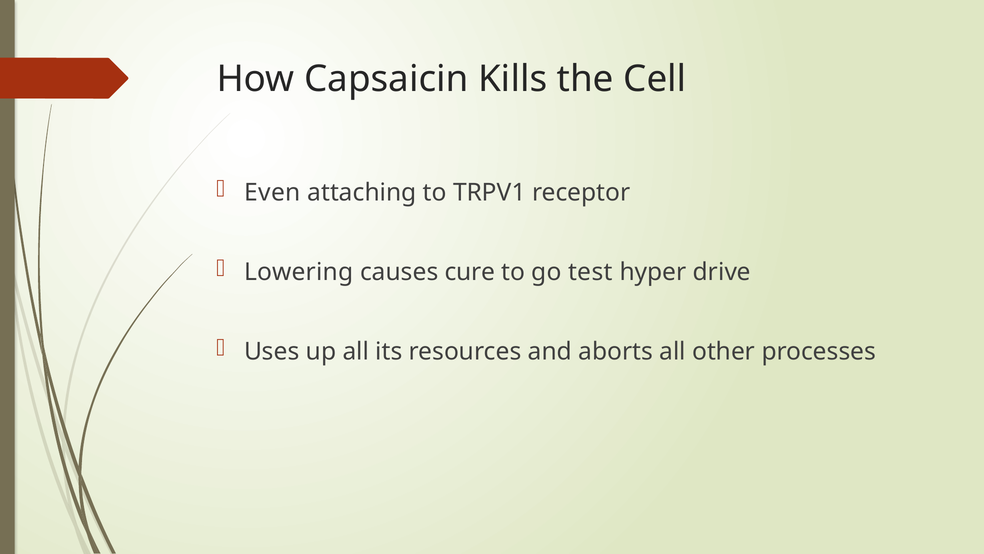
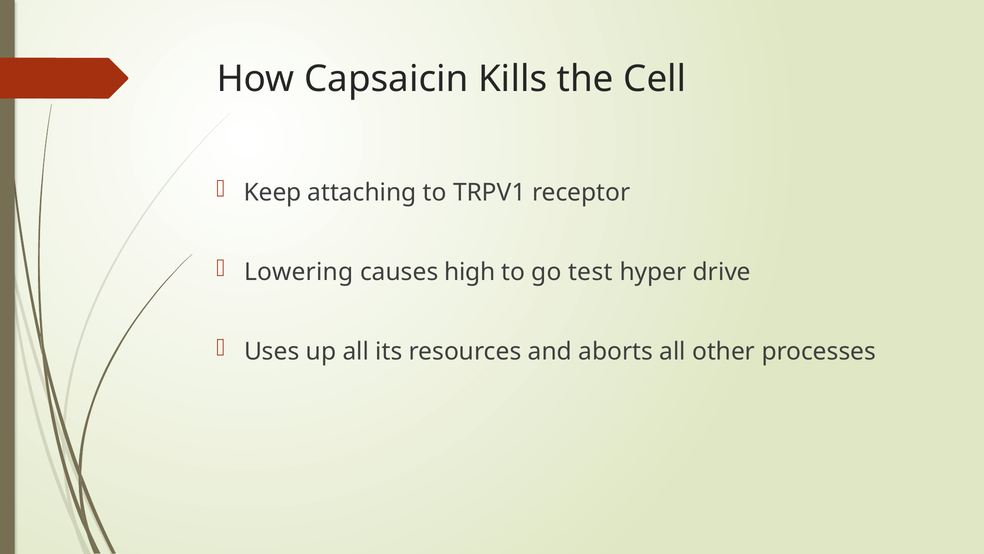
Even: Even -> Keep (273, 192)
cure: cure -> high (470, 272)
